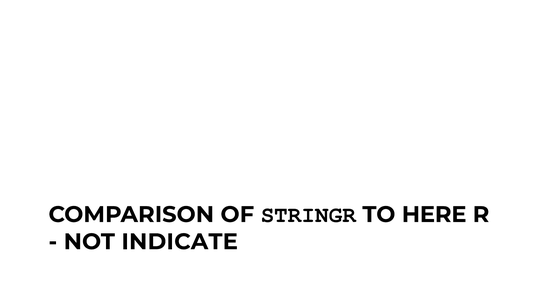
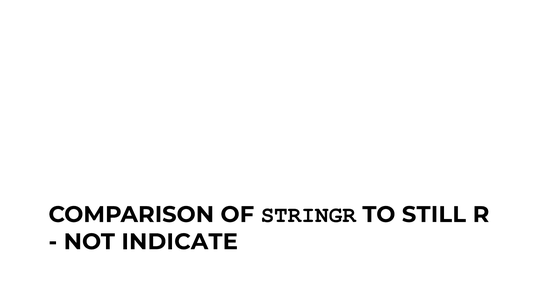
HERE: HERE -> STILL (434, 215)
